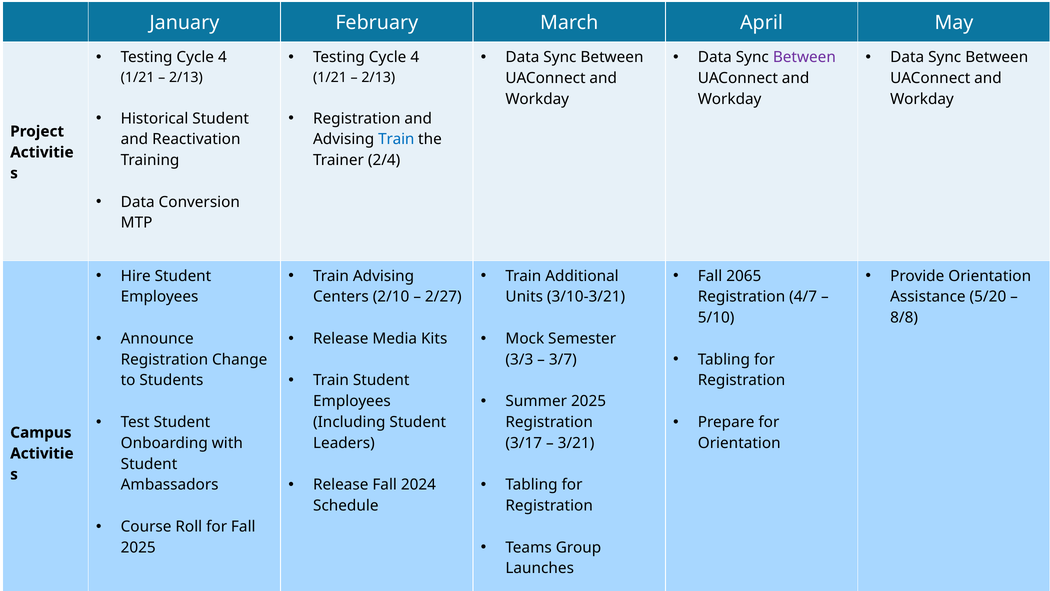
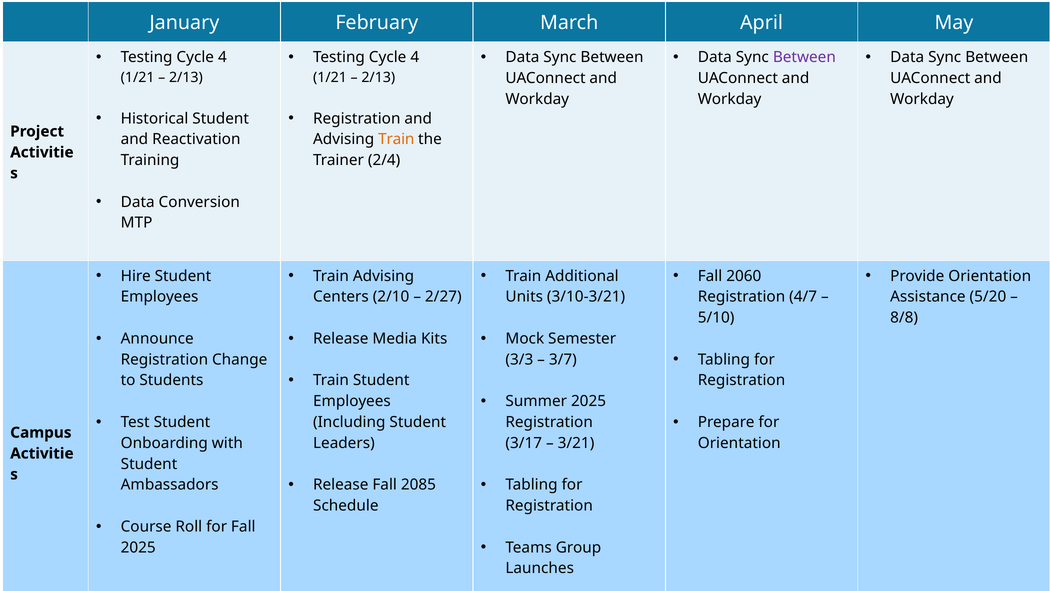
Train colour: blue -> orange (396, 139)
2065: 2065 -> 2060 (744, 276)
2024: 2024 -> 2085 (418, 485)
